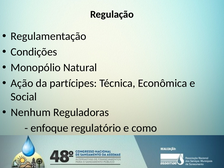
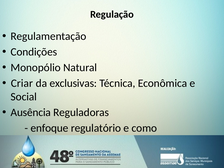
Ação: Ação -> Criar (22, 83)
partícipes: partícipes -> exclusivas (73, 83)
Nenhum: Nenhum -> Ausência (31, 112)
